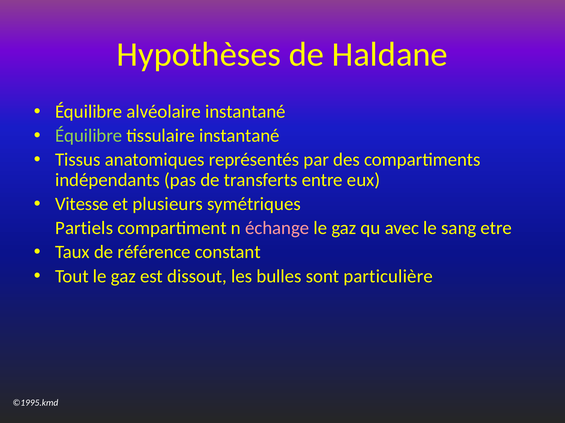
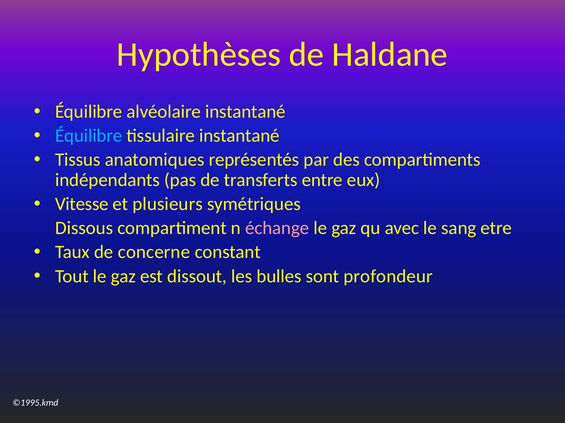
Équilibre colour: light green -> light blue (89, 136)
Partiels: Partiels -> Dissous (84, 228)
référence: référence -> concerne (154, 253)
particulière: particulière -> profondeur (388, 277)
